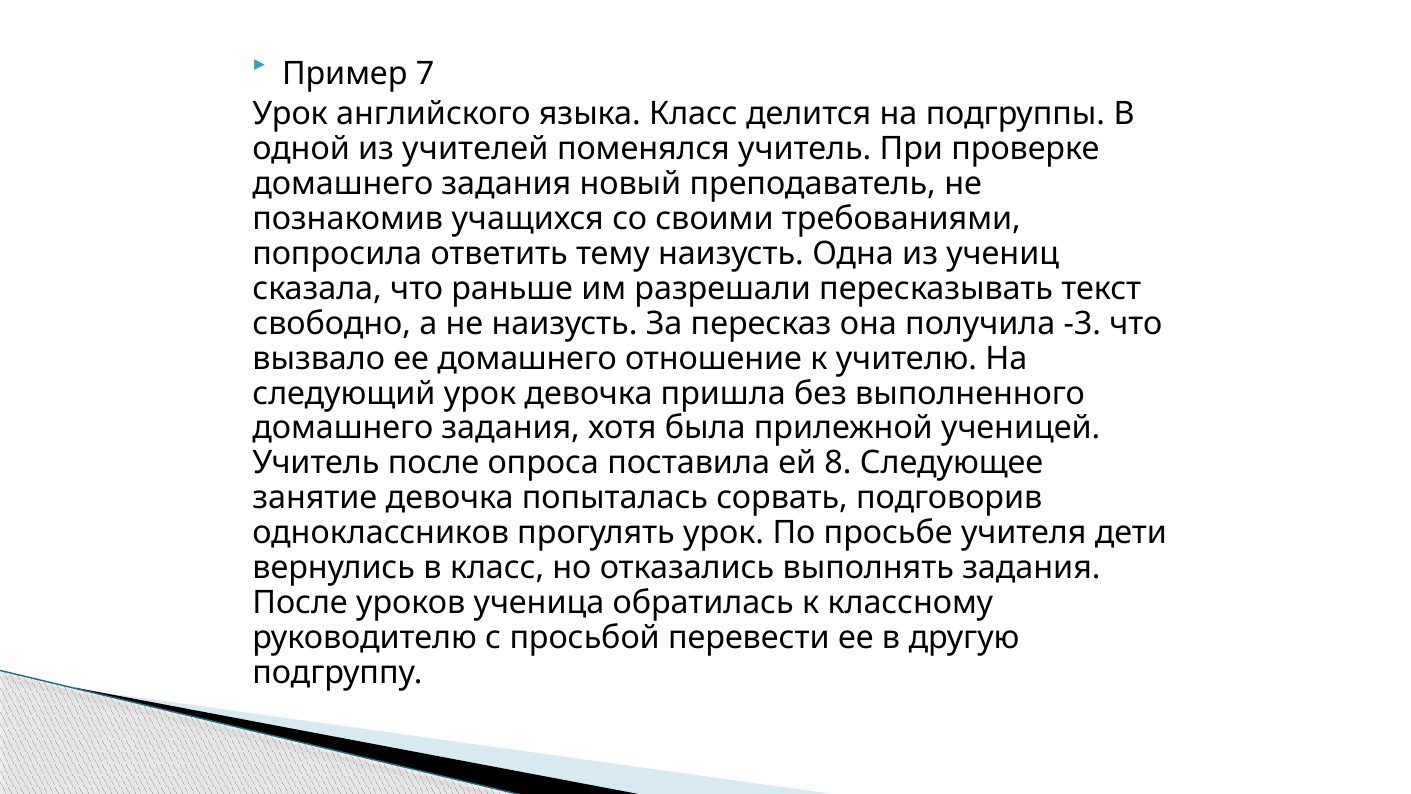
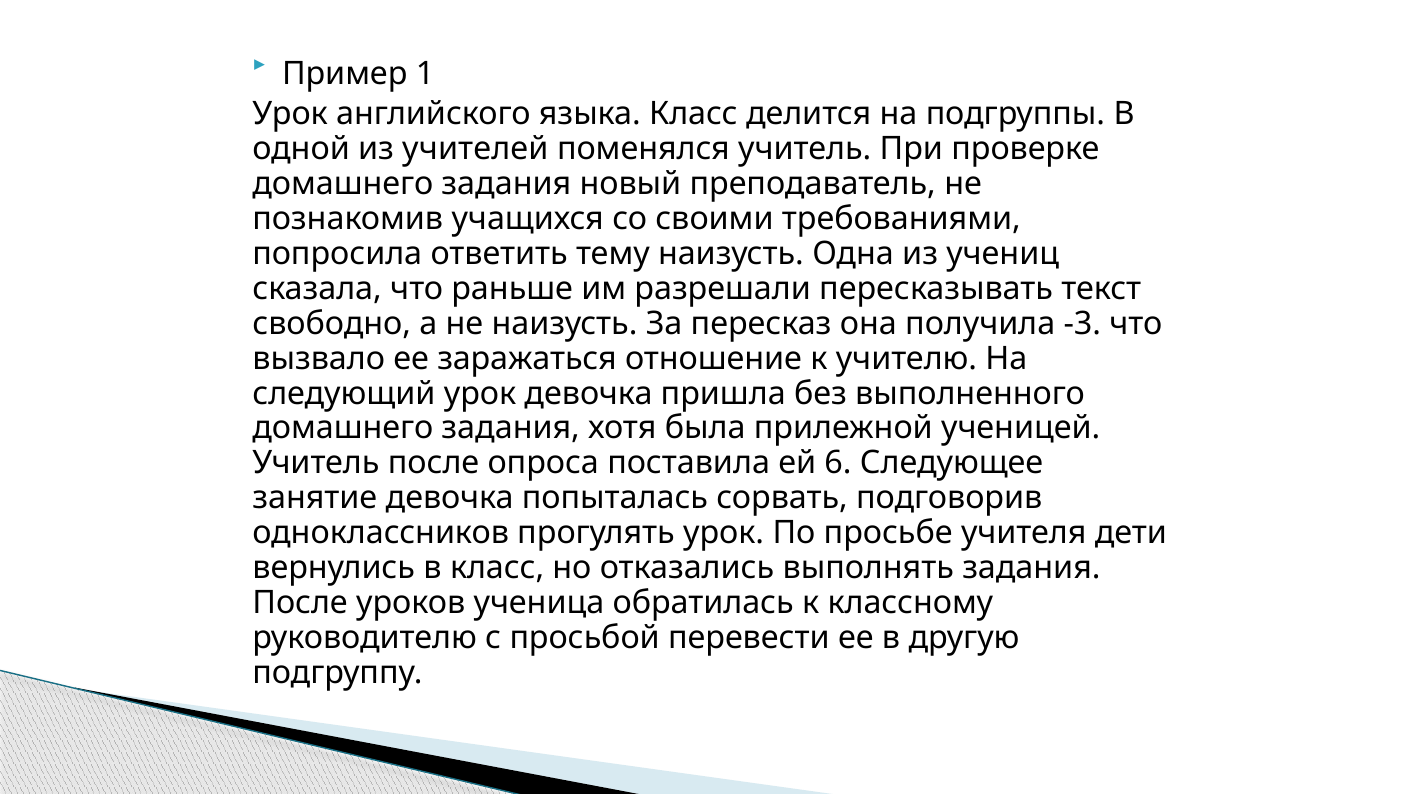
7: 7 -> 1 (425, 74)
ее домашнего: домашнего -> заражаться (527, 358)
8: 8 -> 6 (838, 463)
